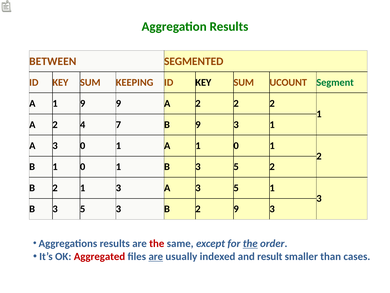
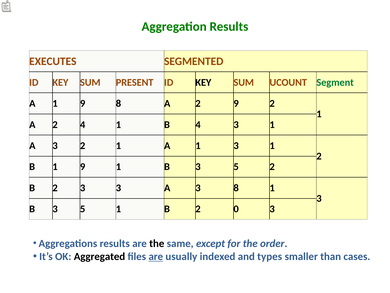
BETWEEN: BETWEEN -> EXECUTES (53, 61)
KEEPING: KEEPING -> PRESENT (135, 82)
9 9: 9 -> 8 (118, 103)
A 2 2: 2 -> 9 (236, 103)
4 7: 7 -> 1 (118, 124)
B 9: 9 -> 4 (198, 124)
3 0: 0 -> 2 (83, 145)
A 1 0: 0 -> 3 (236, 145)
B 1 0: 0 -> 9 (83, 167)
B 2 1: 1 -> 3 (83, 188)
A 3 5: 5 -> 8 (236, 188)
5 3: 3 -> 1 (118, 209)
2 9: 9 -> 0 (236, 209)
the colour: red -> black (157, 243)
the underline: present -> none (250, 243)
Aggregated colour: red -> black (99, 256)
result: result -> types (270, 256)
